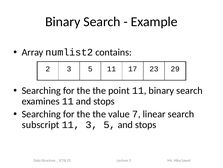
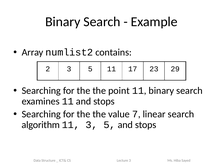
subscript: subscript -> algorithm (41, 124)
